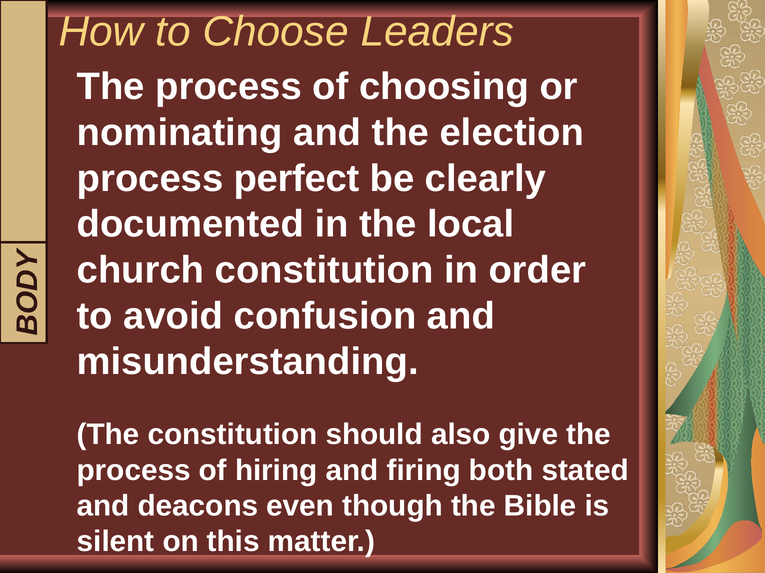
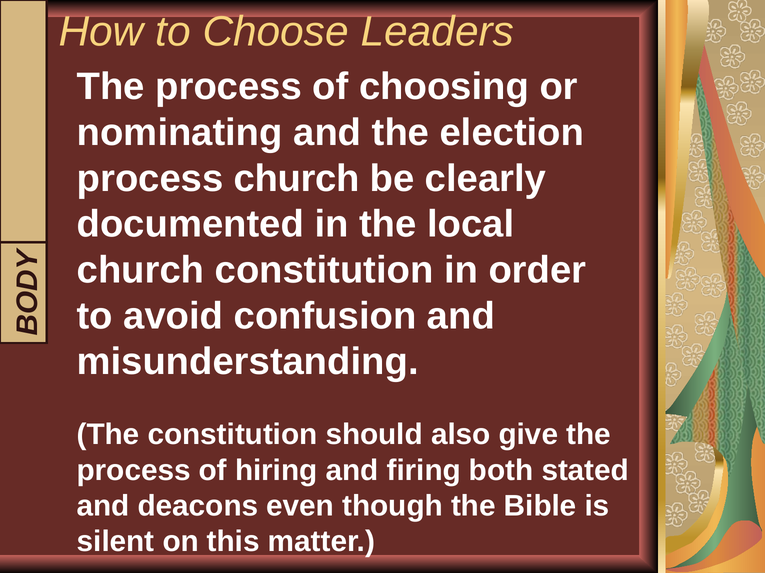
process perfect: perfect -> church (297, 179)
